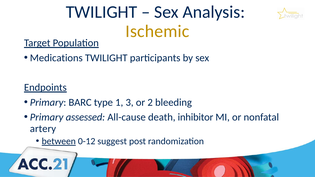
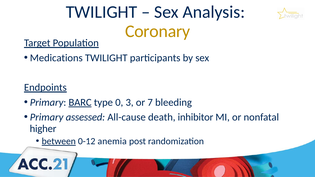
Ischemic: Ischemic -> Coronary (158, 31)
BARC underline: none -> present (80, 102)
1: 1 -> 0 (119, 102)
2: 2 -> 7 (150, 102)
artery: artery -> higher (43, 129)
suggest: suggest -> anemia (112, 141)
